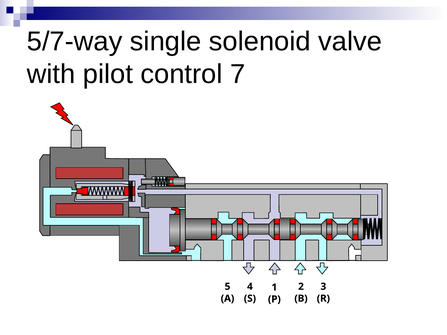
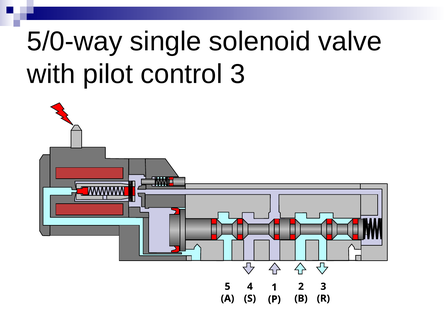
5/7-way: 5/7-way -> 5/0-way (75, 41)
control 7: 7 -> 3 (238, 74)
